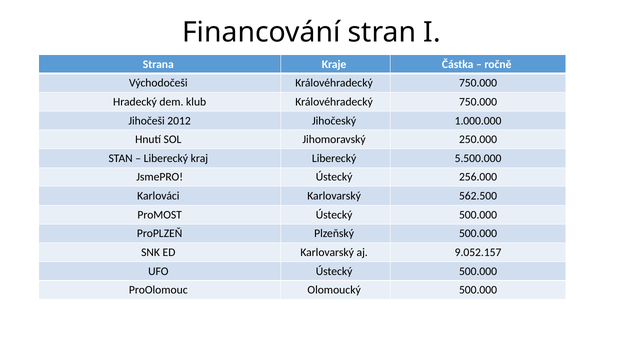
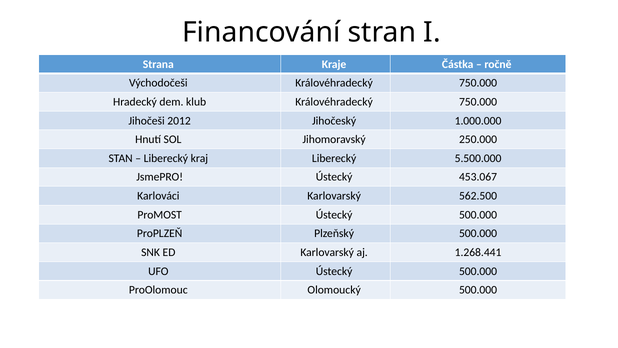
256.000: 256.000 -> 453.067 (478, 177)
9.052.157: 9.052.157 -> 1.268.441 (478, 252)
